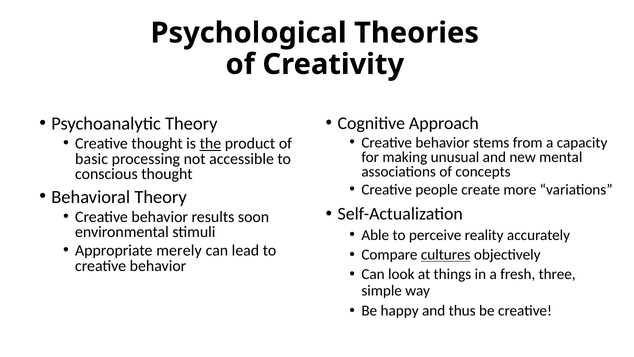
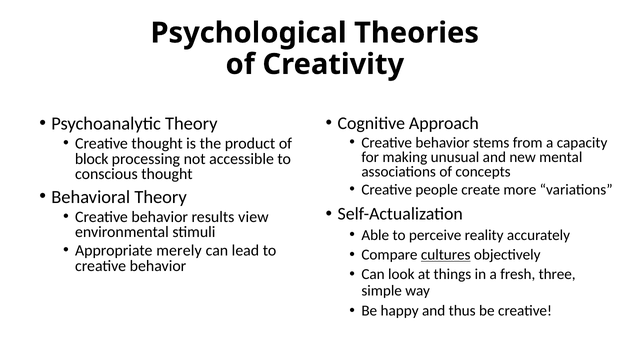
the underline: present -> none (210, 143)
basic: basic -> block (92, 159)
soon: soon -> view (253, 217)
